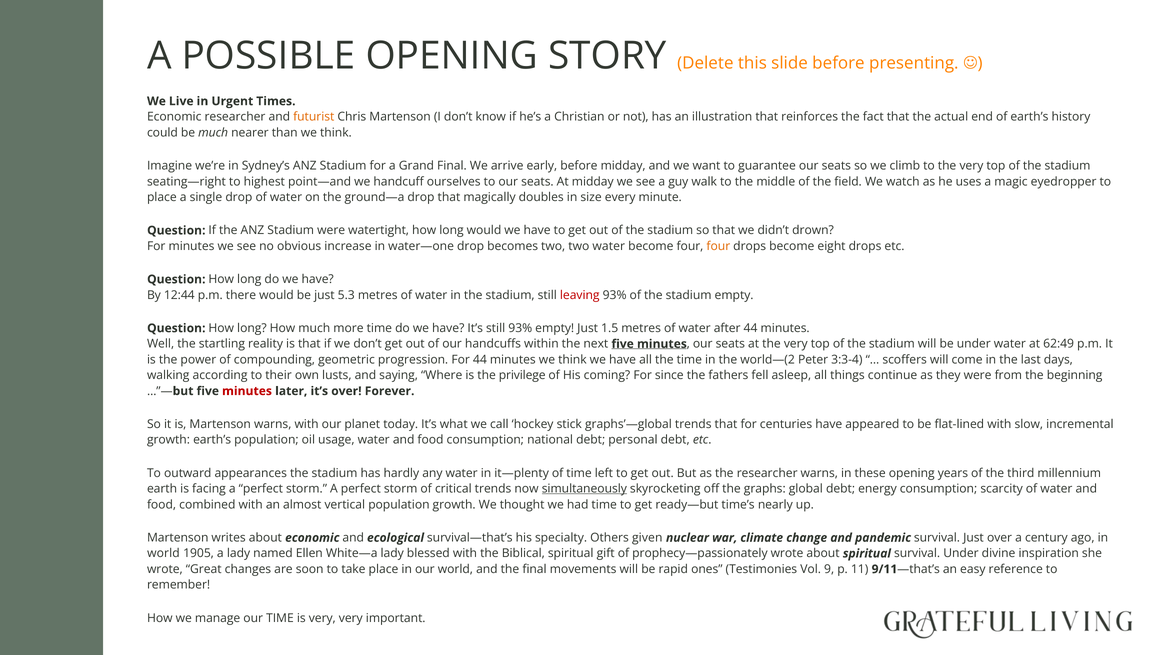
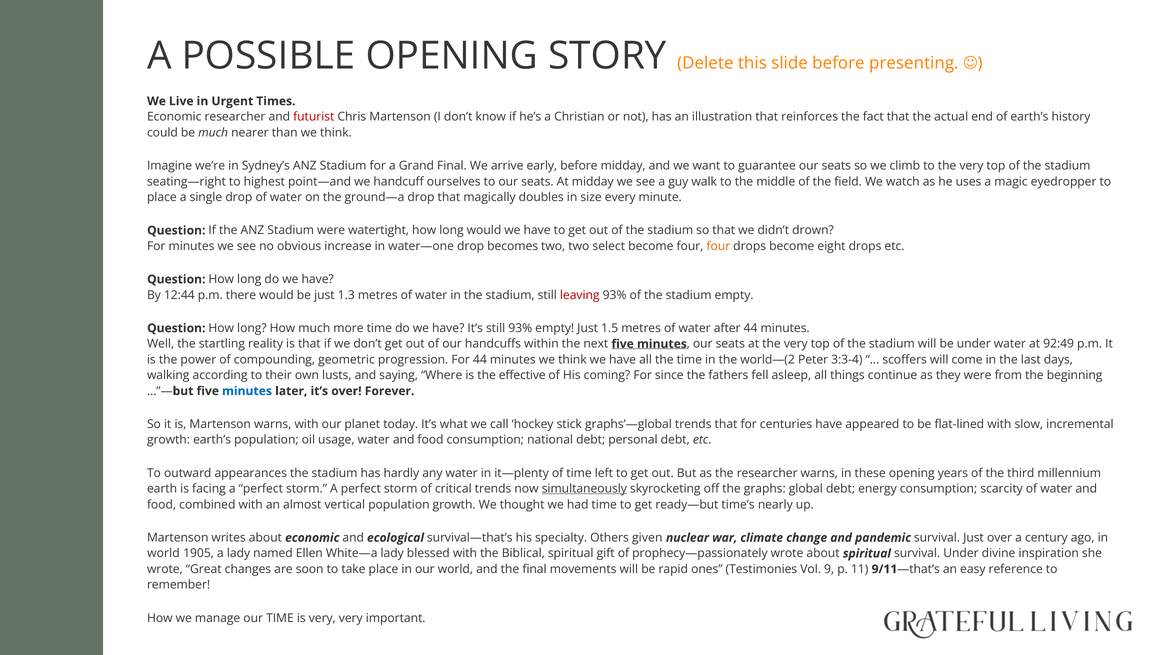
futurist colour: orange -> red (314, 117)
two water: water -> select (609, 246)
5.3: 5.3 -> 1.3 (346, 295)
62:49: 62:49 -> 92:49 (1059, 344)
privilege: privilege -> effective (522, 375)
minutes colour: red -> blue (247, 391)
